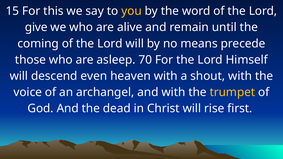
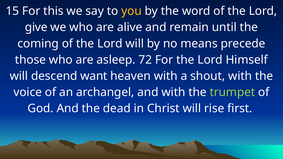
70: 70 -> 72 (145, 60)
even: even -> want (94, 76)
trumpet colour: yellow -> light green (232, 92)
